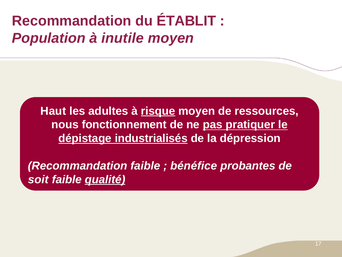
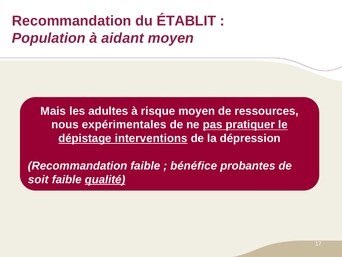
inutile: inutile -> aidant (123, 38)
Haut: Haut -> Mais (53, 111)
risque underline: present -> none (158, 111)
fonctionnement: fonctionnement -> expérimentales (124, 124)
industrialisés: industrialisés -> interventions (151, 138)
